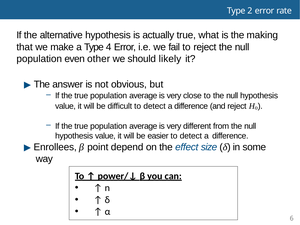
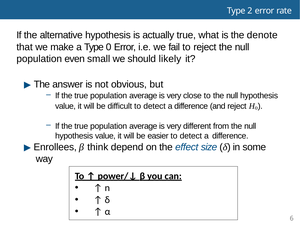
making: making -> denote (262, 35)
Type 4: 4 -> 0 (109, 47)
other: other -> small (99, 59)
point: point -> think (98, 147)
